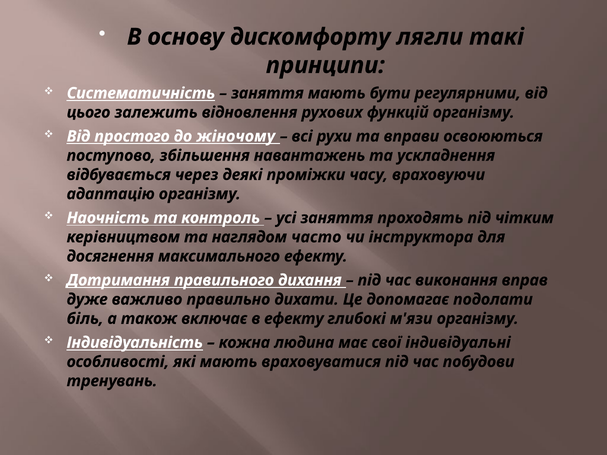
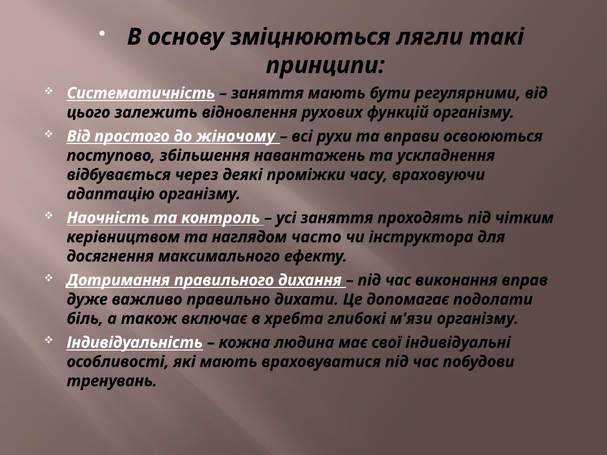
дискомфорту: дискомфорту -> зміцнюються (310, 37)
в ефекту: ефекту -> хребта (294, 319)
